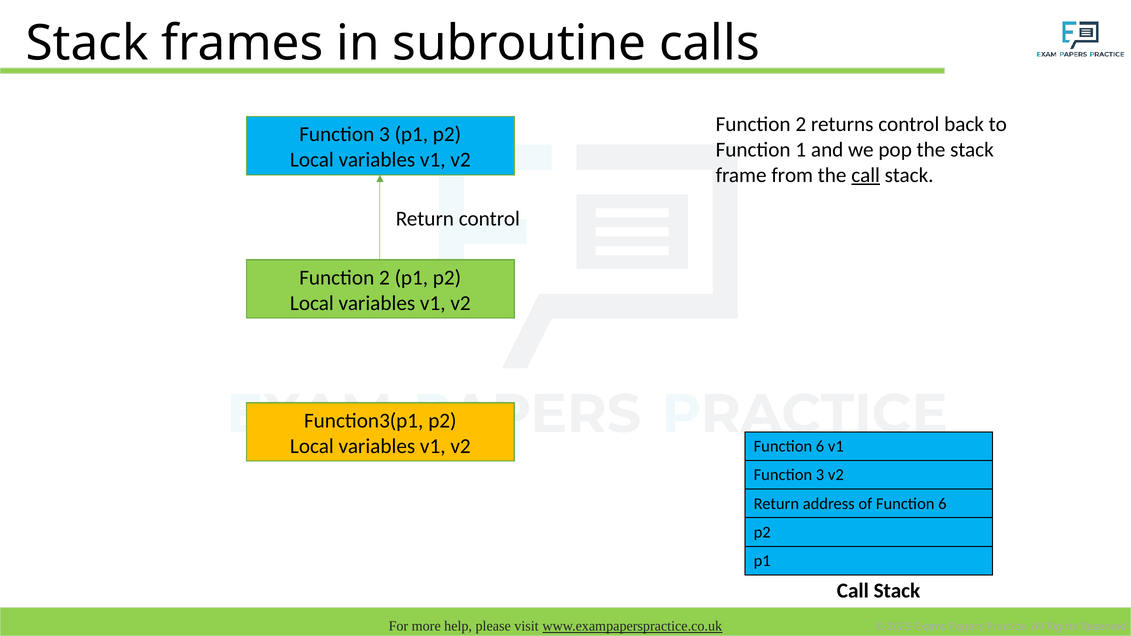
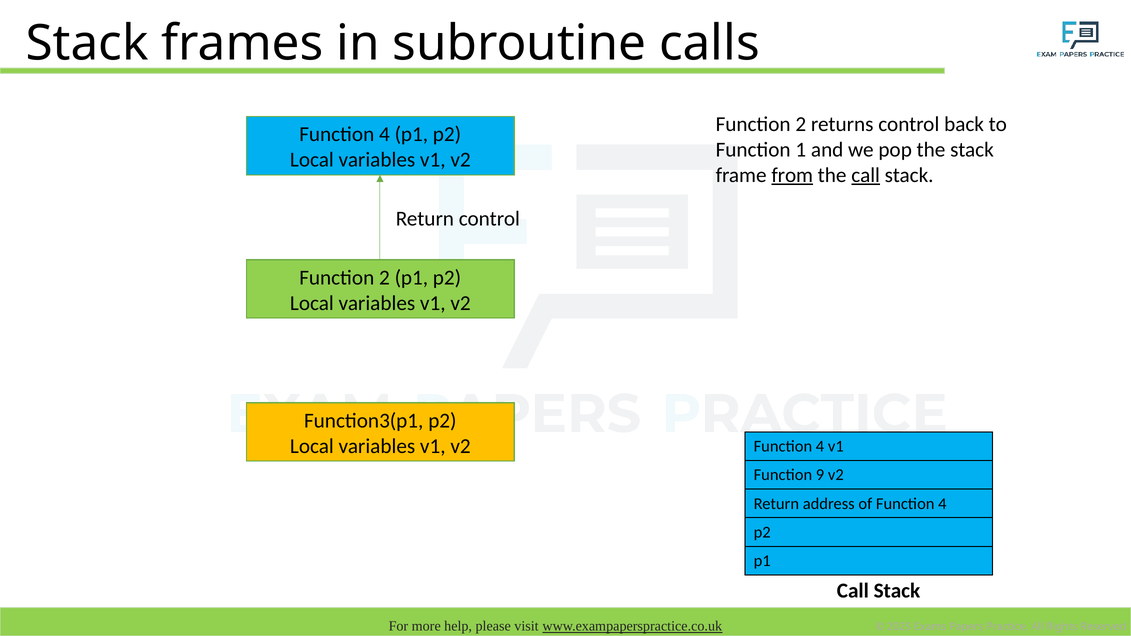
3: 3 -> 4 (384, 135)
from underline: none -> present (792, 175)
6: 6 -> 4 (820, 447)
3: 3 -> 9 (820, 475)
of Function 6: 6 -> 4 (942, 504)
